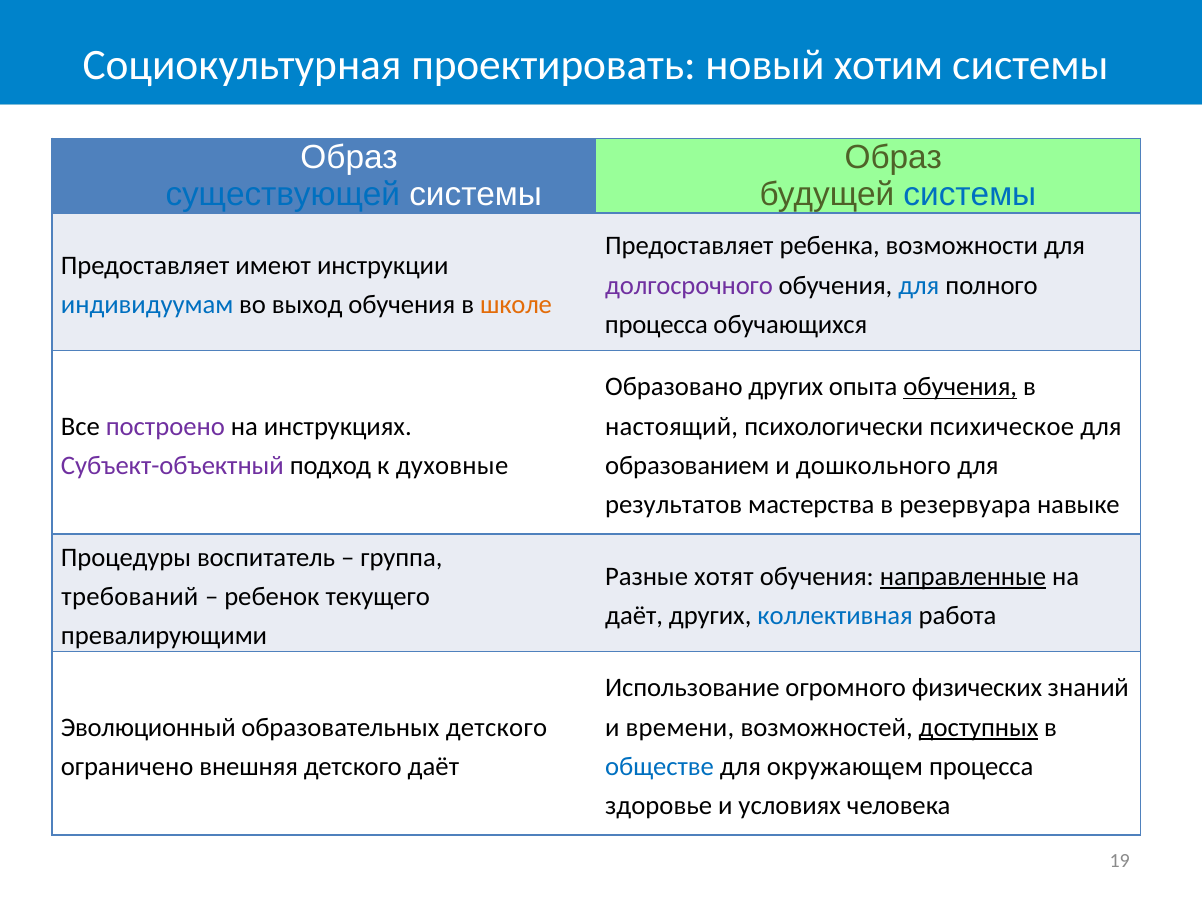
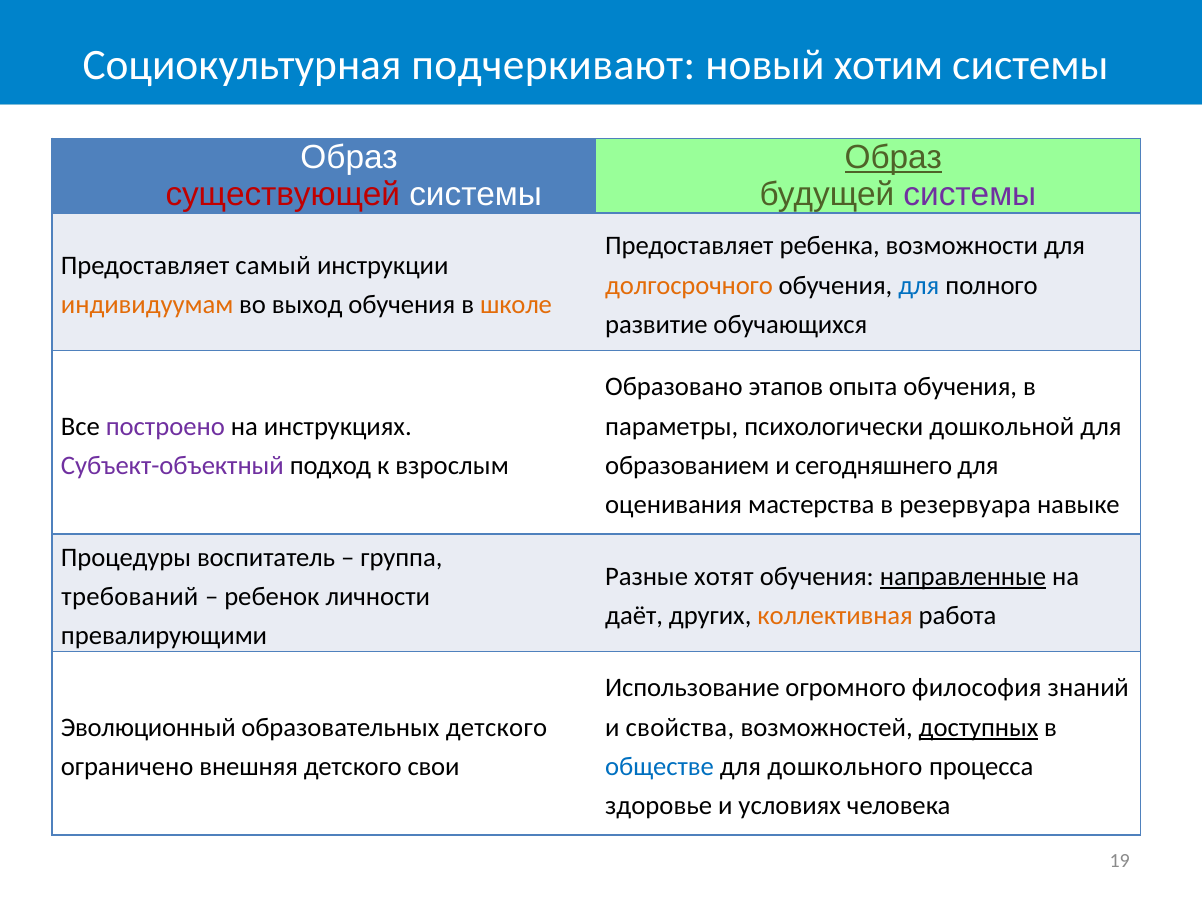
проектировать: проектировать -> подчеркивают (553, 65)
Образ underline: none -> present (893, 158)
существующей colour: blue -> red (283, 195)
системы colour: blue -> purple (970, 195)
имеют: имеют -> самый (273, 266)
долгосрочного colour: purple -> orange (689, 285)
индивидуумам colour: blue -> orange (147, 305)
процесса: процесса -> развитие (656, 324)
Образовано других: других -> этапов (786, 387)
обучения underline: present -> none (960, 387)
настоящий: настоящий -> параметры (672, 426)
психическое: психическое -> дошкольной (1002, 426)
духовные: духовные -> взрослым (452, 465)
дошкольного: дошкольного -> сегодняшнего (874, 465)
результатов: результатов -> оценивания (674, 504)
текущего: текущего -> личности (378, 596)
коллективная colour: blue -> orange (835, 616)
физических: физических -> философия (977, 688)
времени: времени -> свойства (680, 727)
детского даёт: даёт -> свои (434, 766)
окружающем: окружающем -> дошкольного (845, 766)
